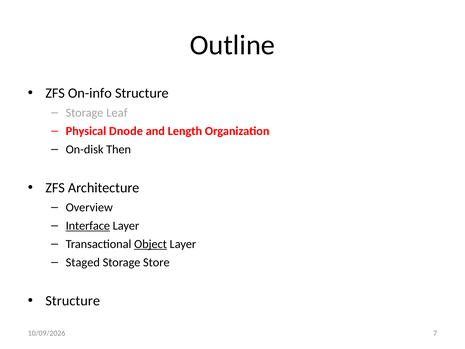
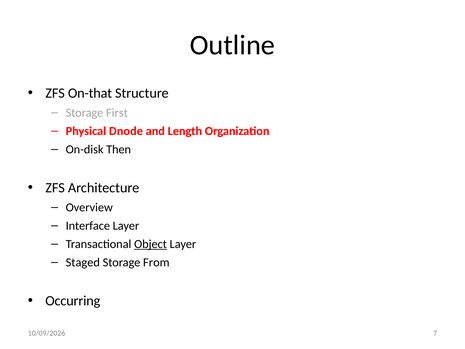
On-info: On-info -> On-that (90, 93)
Leaf: Leaf -> First (117, 113)
Interface underline: present -> none (88, 225)
Store: Store -> From (156, 262)
Structure: Structure -> Occurring (73, 301)
